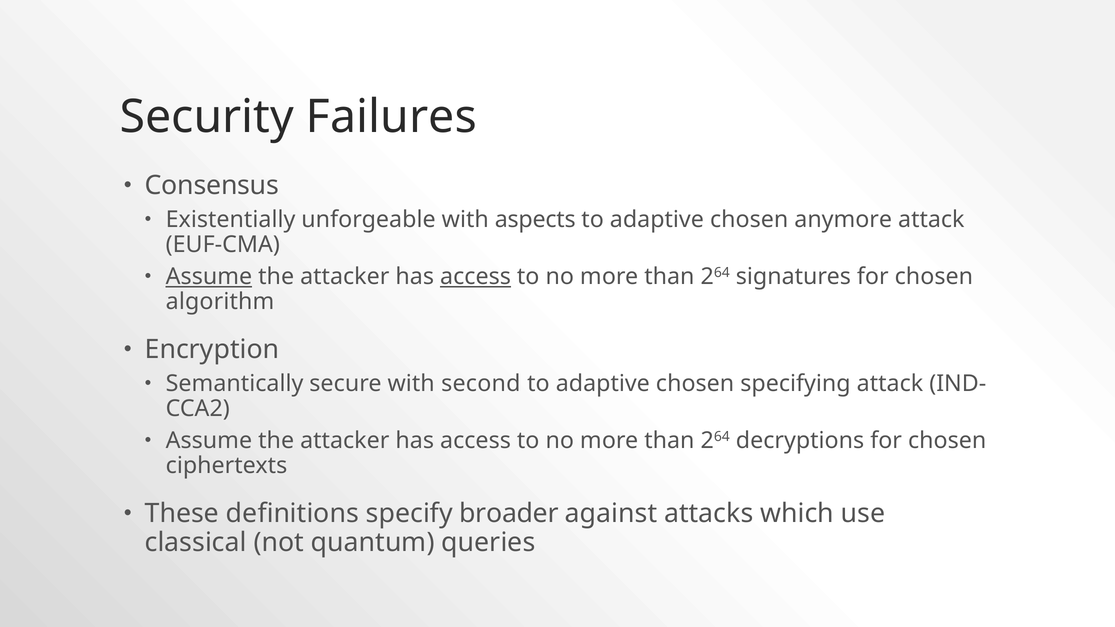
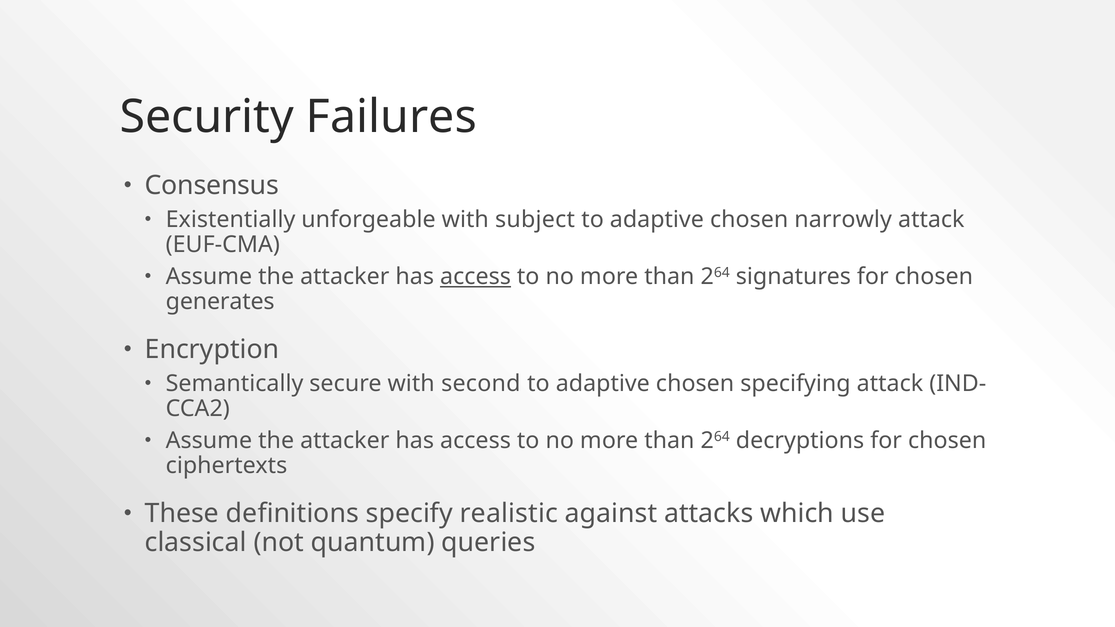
aspects: aspects -> subject (535, 220)
anymore: anymore -> narrowly (843, 220)
Assume underline: present -> none (209, 277)
algorithm: algorithm -> generates (220, 302)
broader: broader -> realistic (509, 514)
